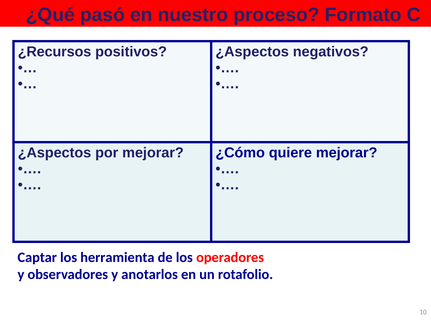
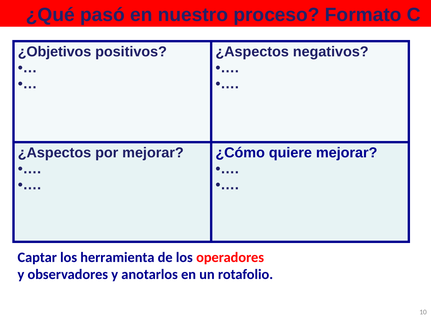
¿Recursos: ¿Recursos -> ¿Objetivos (55, 52)
